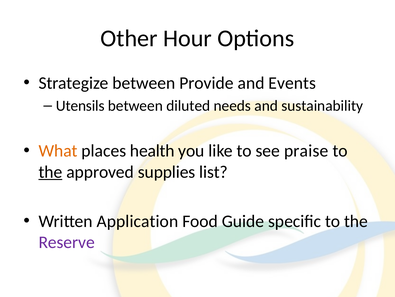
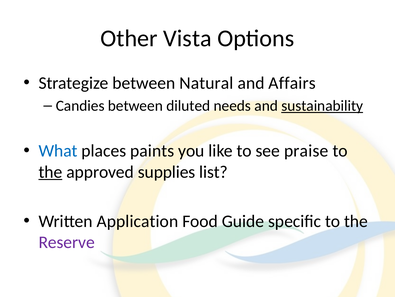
Hour: Hour -> Vista (187, 38)
Provide: Provide -> Natural (206, 83)
Events: Events -> Affairs (292, 83)
Utensils: Utensils -> Candies (80, 106)
sustainability underline: none -> present (322, 106)
What colour: orange -> blue (58, 150)
health: health -> paints (152, 150)
